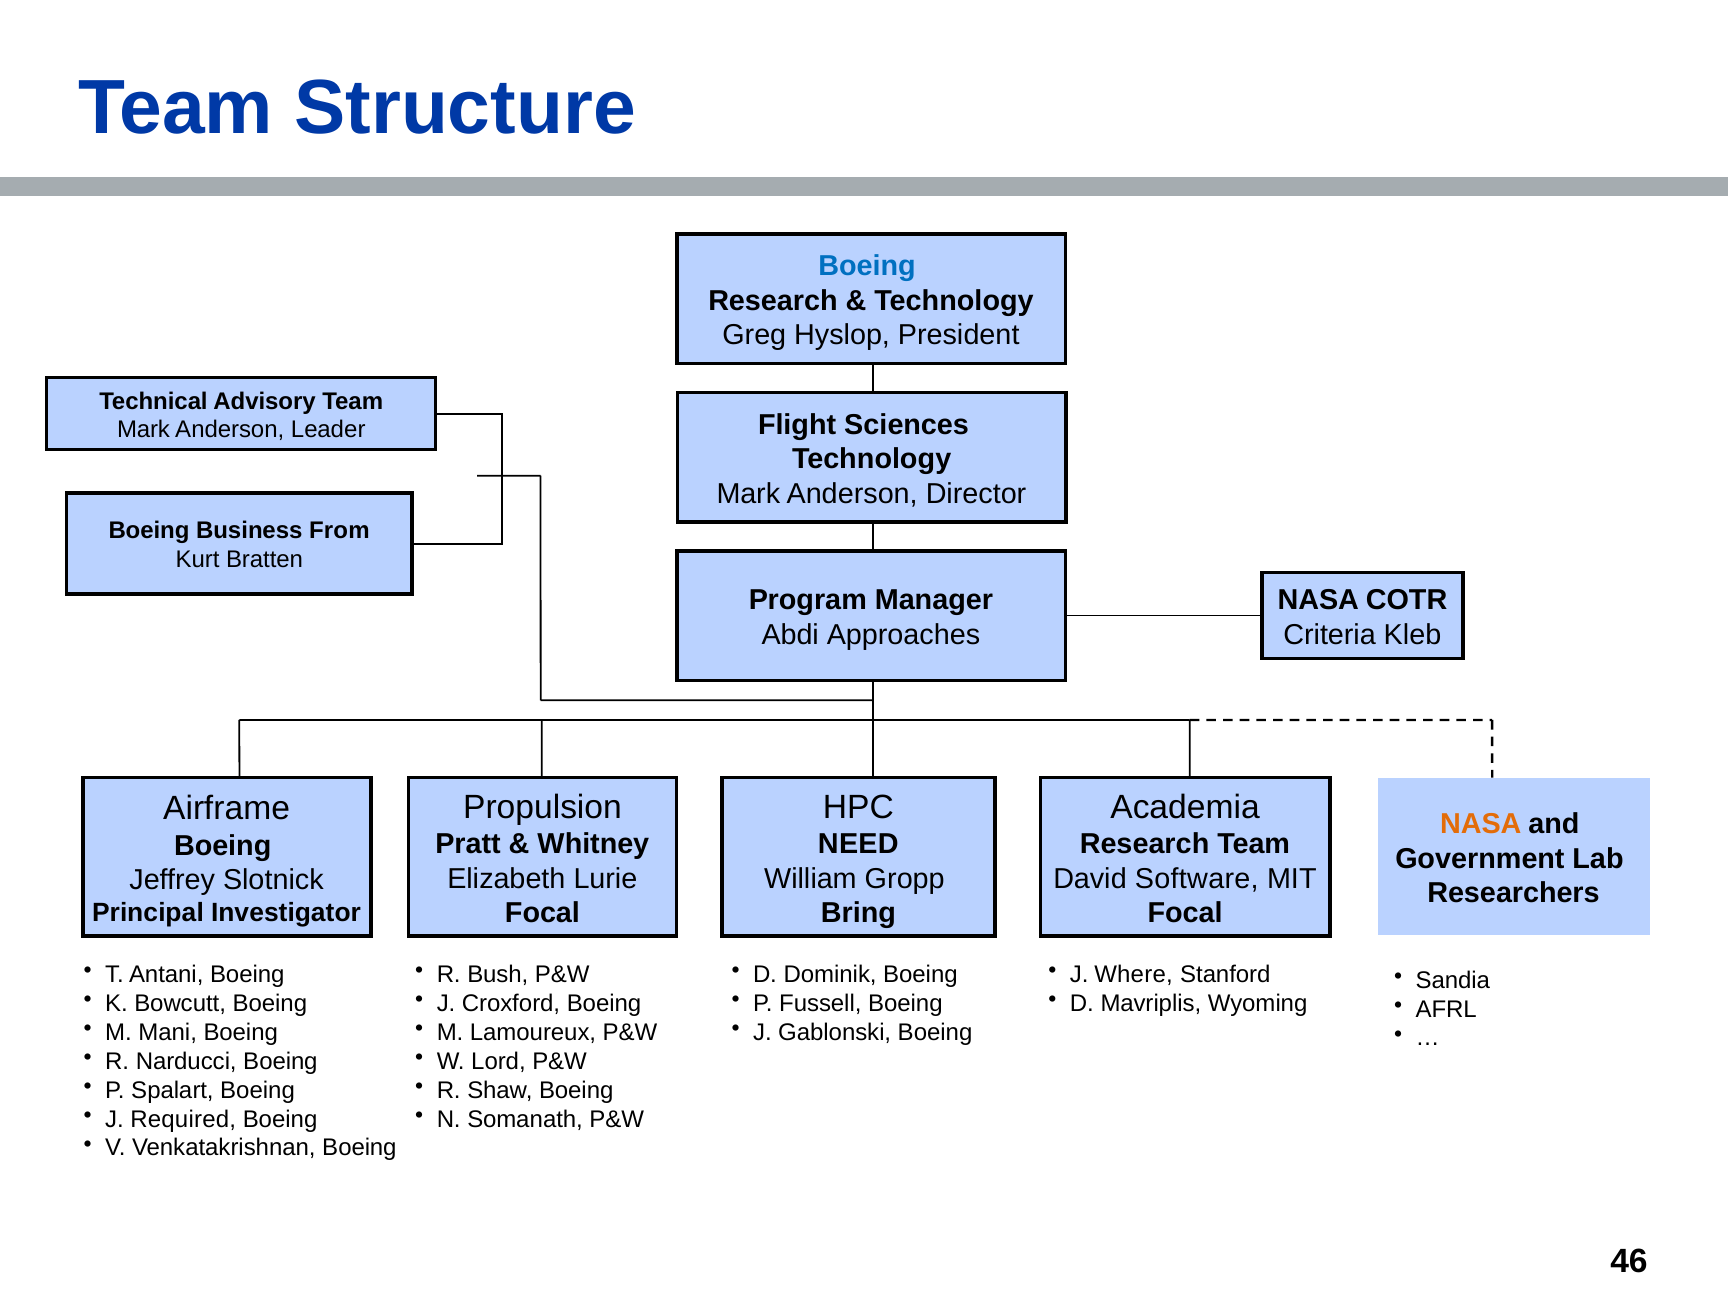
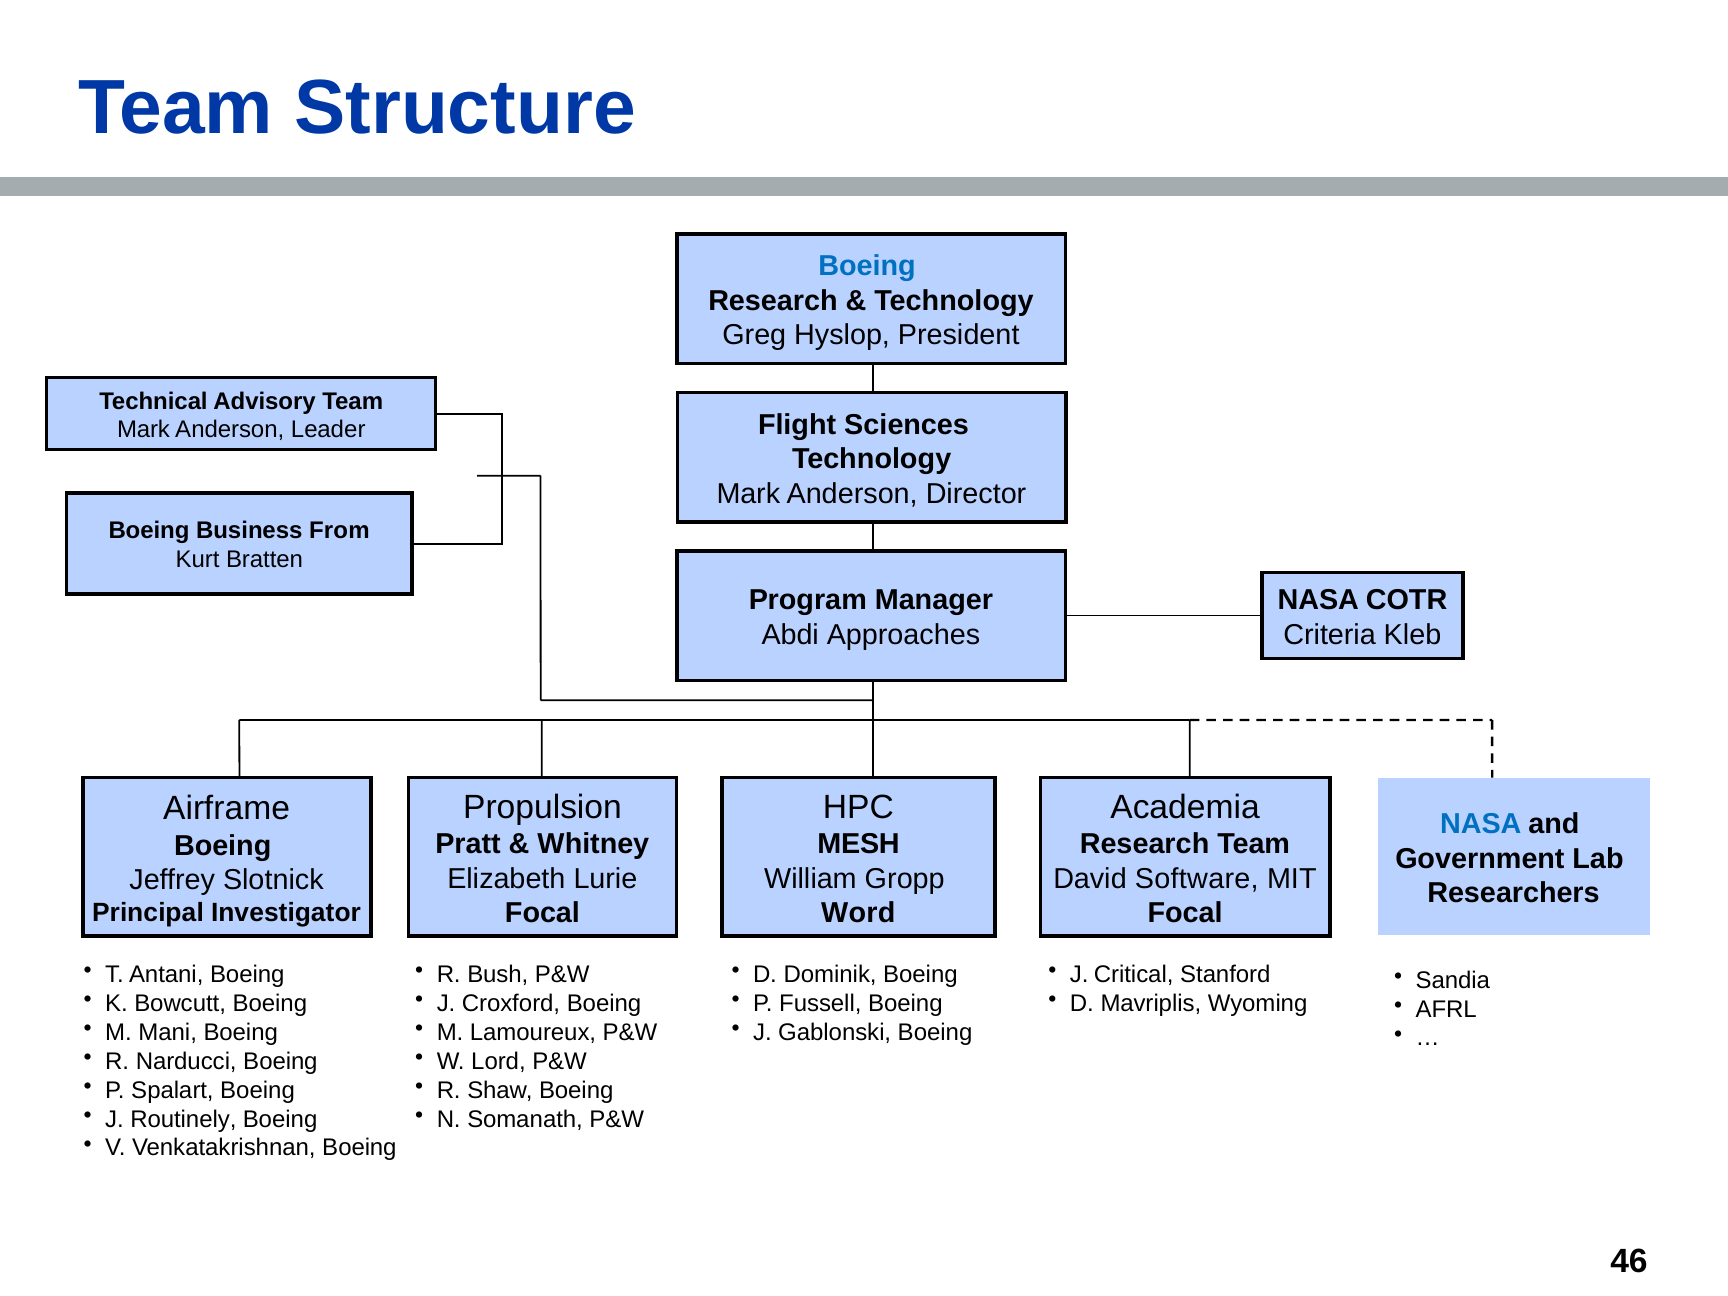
NASA colour: orange -> blue (1481, 824)
NEED: NEED -> MESH (859, 844)
Bring: Bring -> Word (858, 913)
Where: Where -> Critical (1134, 975)
Required: Required -> Routinely (183, 1119)
